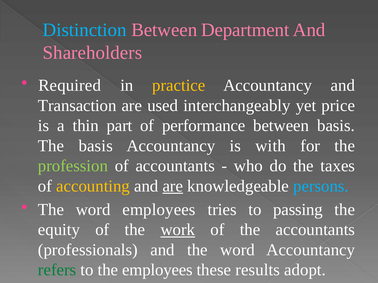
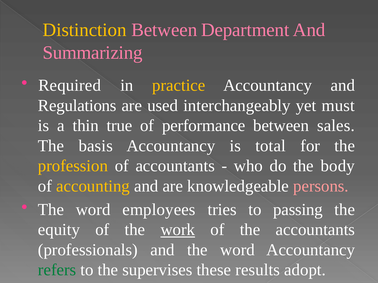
Distinction colour: light blue -> yellow (85, 30)
Shareholders: Shareholders -> Summarizing (93, 53)
Transaction: Transaction -> Regulations (77, 106)
price: price -> must (338, 106)
part: part -> true (120, 126)
between basis: basis -> sales (336, 126)
with: with -> total (271, 146)
profession colour: light green -> yellow (73, 166)
taxes: taxes -> body (338, 166)
are underline: present -> none (173, 186)
persons colour: light blue -> pink (321, 186)
the employees: employees -> supervises (157, 270)
